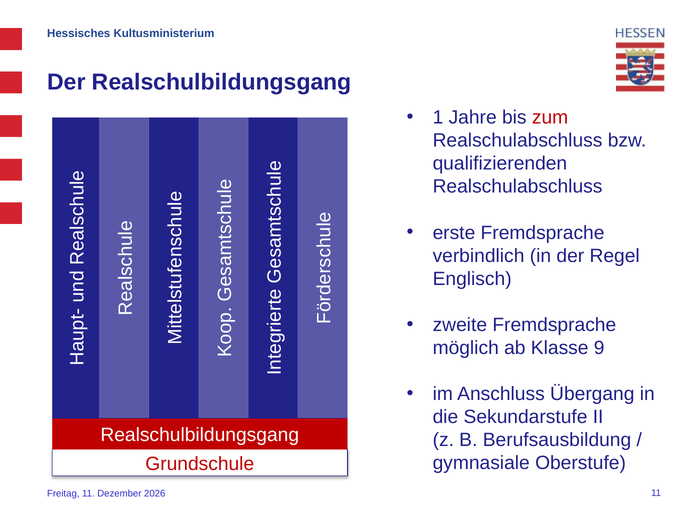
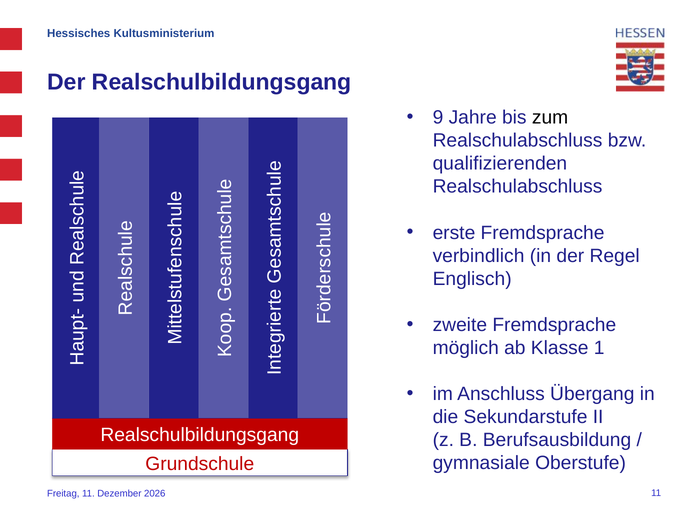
1: 1 -> 9 (438, 118)
zum colour: red -> black (550, 118)
9: 9 -> 1 (599, 348)
